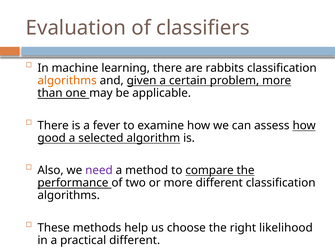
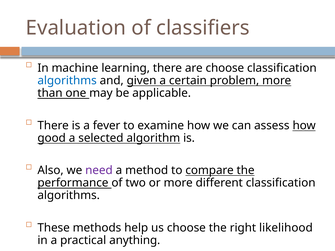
are rabbits: rabbits -> choose (225, 68)
algorithms colour: orange -> blue (67, 81)
practical different: different -> anything (135, 240)
